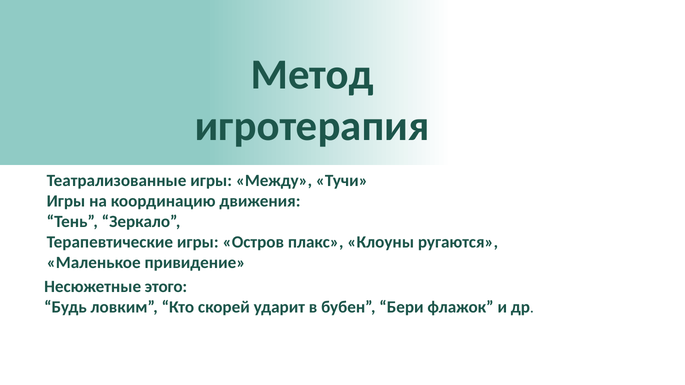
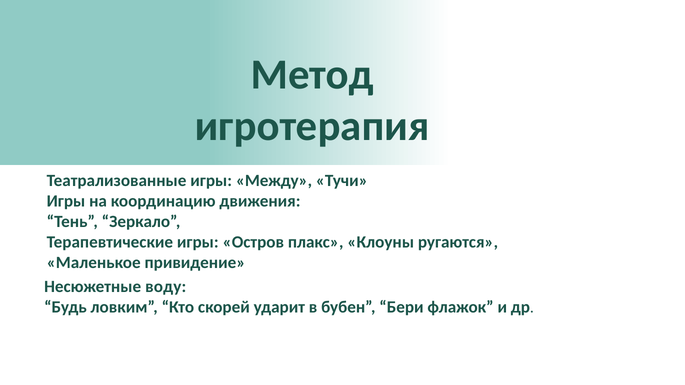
этого: этого -> воду (166, 287)
